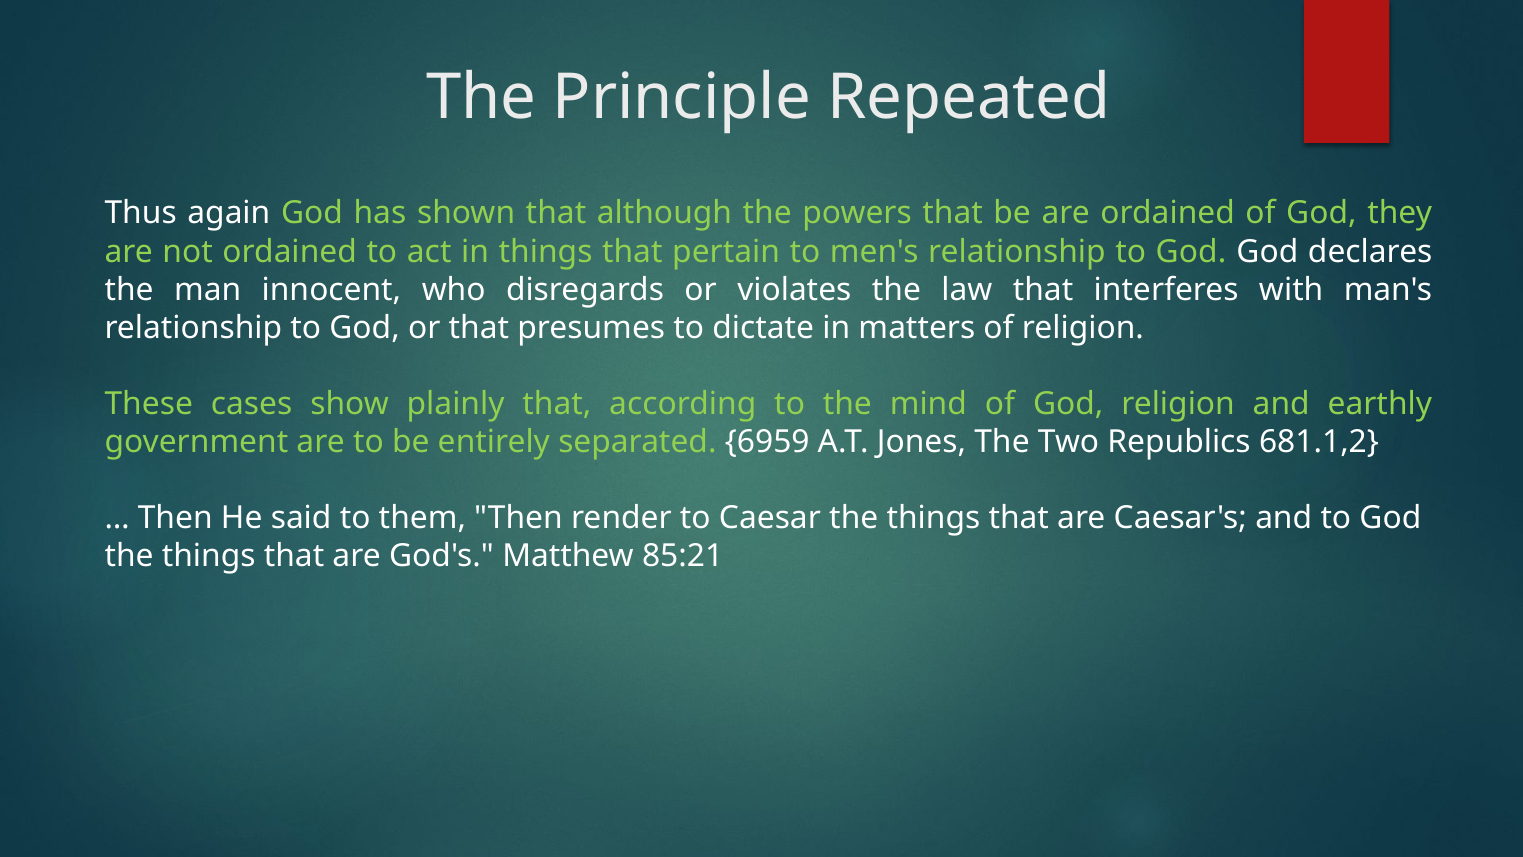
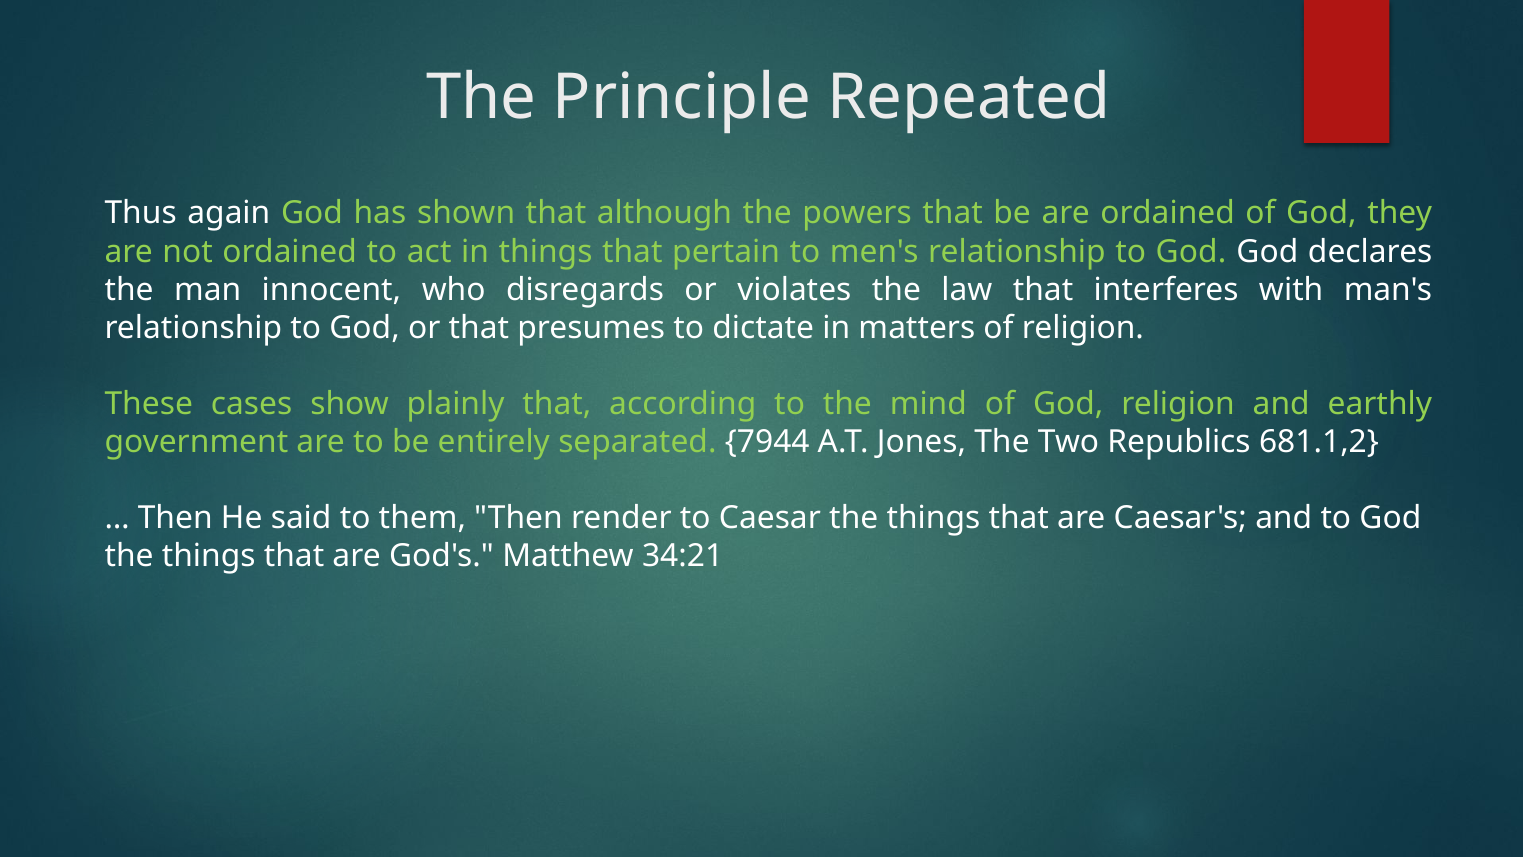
6959: 6959 -> 7944 (767, 442)
85:21: 85:21 -> 34:21 (683, 556)
